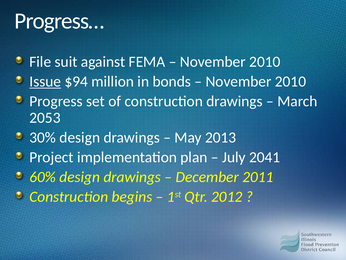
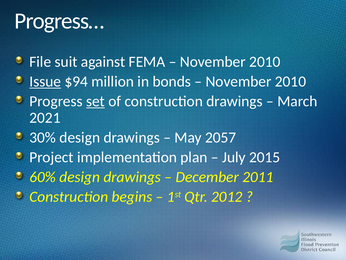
set underline: none -> present (96, 101)
2053: 2053 -> 2021 (45, 118)
2013: 2013 -> 2057 (221, 137)
2041: 2041 -> 2015 (265, 157)
